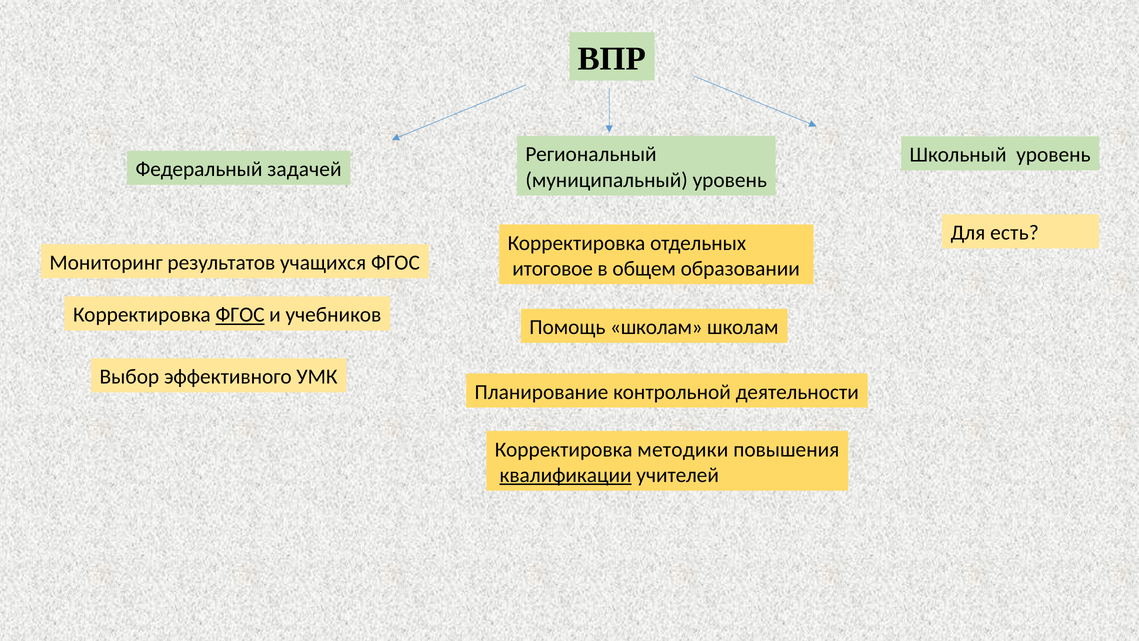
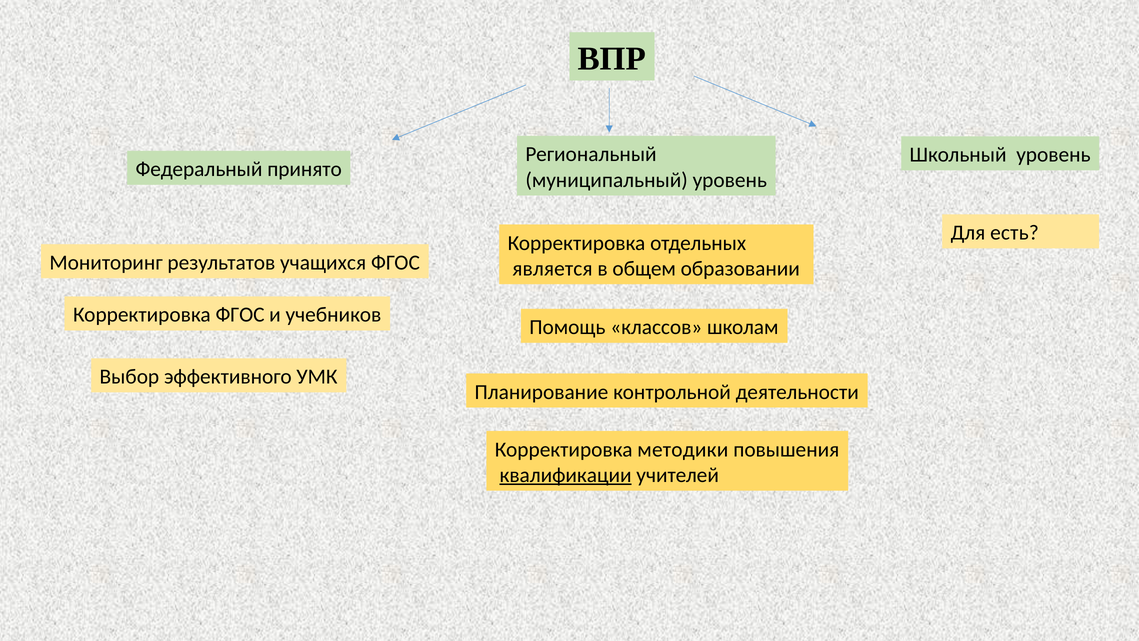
задачей: задачей -> принято (305, 169)
итоговое: итоговое -> является (552, 268)
ФГОС underline: present -> none (240, 315)
Помощь школам: школам -> классов (656, 327)
